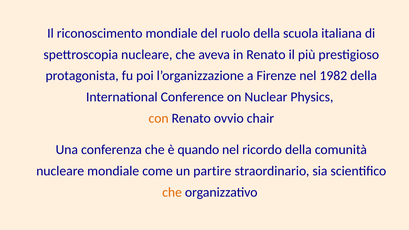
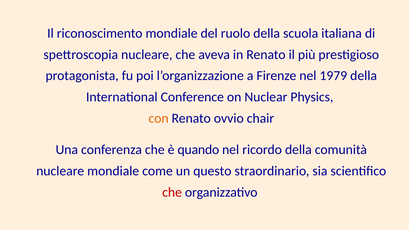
1982: 1982 -> 1979 (333, 76)
partire: partire -> questo (212, 171)
che colour: orange -> red (172, 192)
